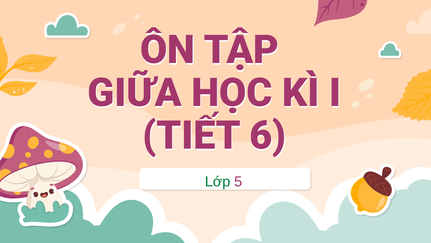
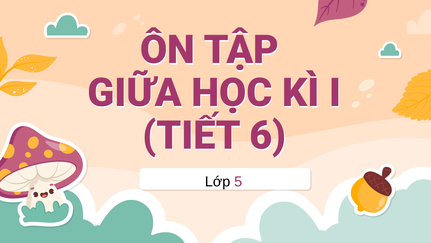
Lớp colour: green -> black (218, 181)
